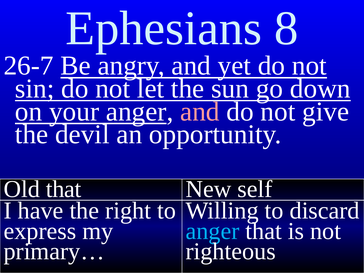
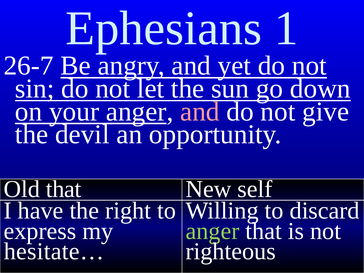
8: 8 -> 1 (286, 28)
anger colour: light blue -> light green (212, 231)
primary…: primary… -> hesitate… (54, 251)
